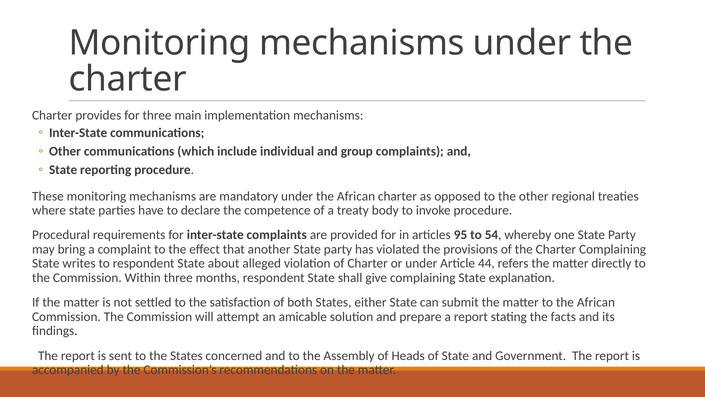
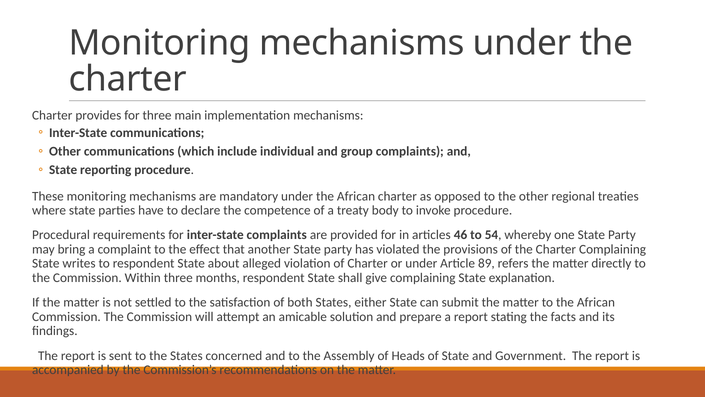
95: 95 -> 46 (461, 235)
44: 44 -> 89 (486, 263)
